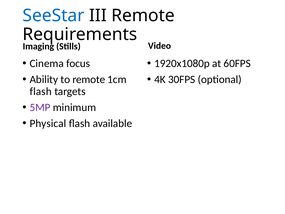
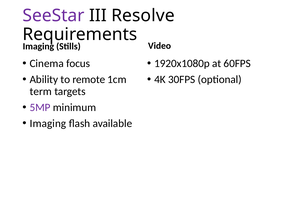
SeeStar colour: blue -> purple (53, 15)
III Remote: Remote -> Resolve (143, 15)
flash: flash -> term (41, 91)
Physical: Physical -> Imaging (48, 123)
